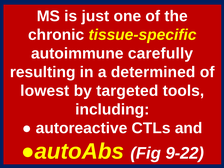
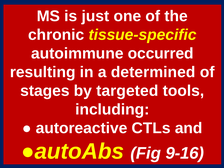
carefully: carefully -> occurred (161, 53)
lowest: lowest -> stages (45, 91)
9-22: 9-22 -> 9-16 (185, 153)
